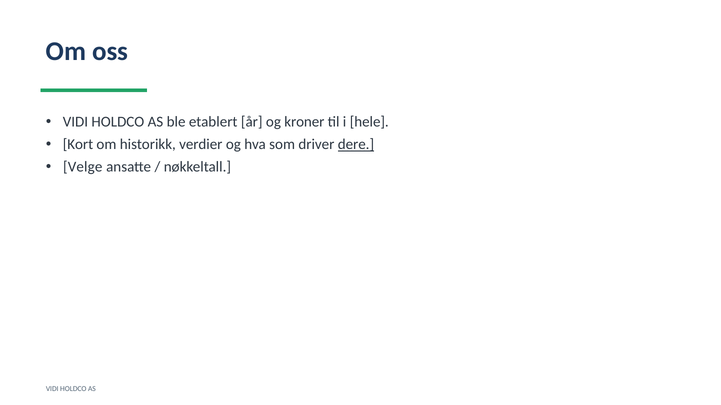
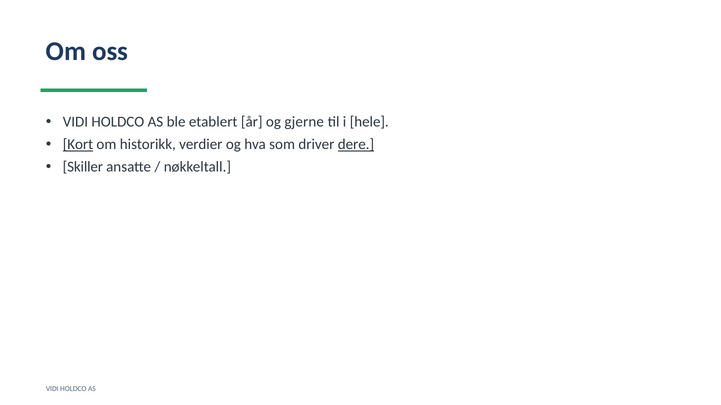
kroner: kroner -> gjerne (304, 122)
Kort underline: none -> present (78, 145)
Velge: Velge -> Skiller (83, 167)
